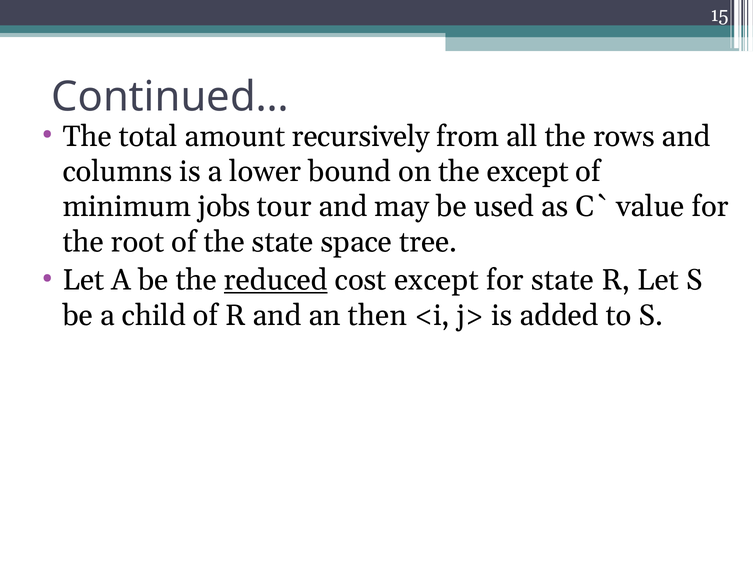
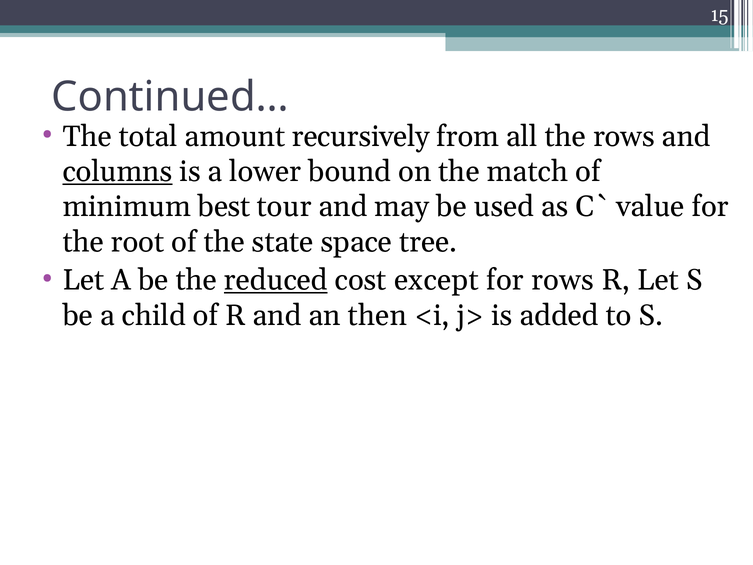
columns underline: none -> present (117, 171)
the except: except -> match (527, 171)
jobs: jobs -> best (224, 207)
for state: state -> rows (563, 280)
